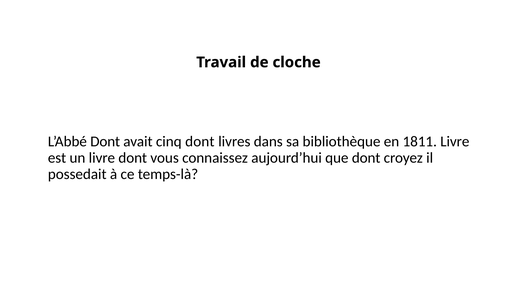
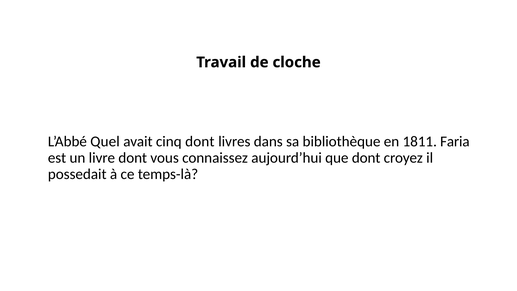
L’Abbé Dont: Dont -> Quel (105, 142)
1811 Livre: Livre -> Faria (455, 142)
